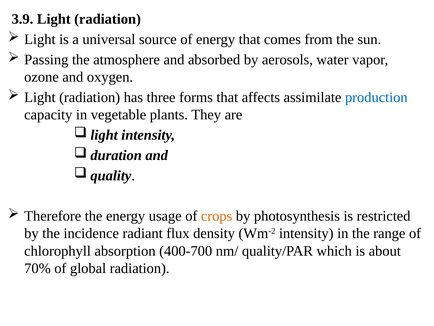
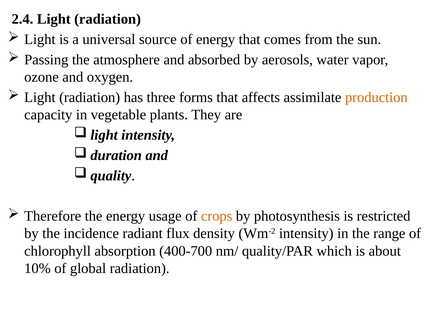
3.9: 3.9 -> 2.4 (22, 19)
production colour: blue -> orange (376, 97)
70%: 70% -> 10% (38, 268)
